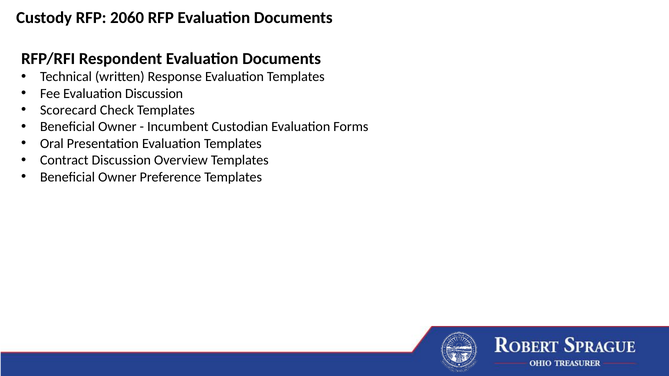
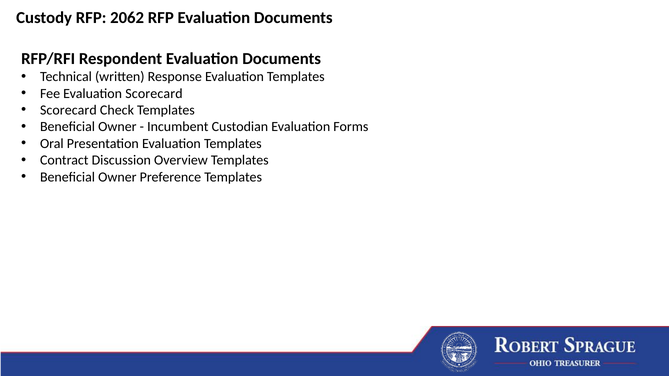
2060: 2060 -> 2062 (127, 18)
Evaluation Discussion: Discussion -> Scorecard (154, 94)
